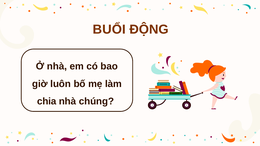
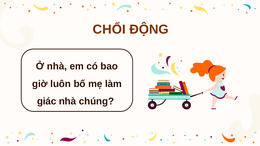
BUỔI: BUỔI -> CHỔI (109, 29)
chia: chia -> giác (47, 102)
